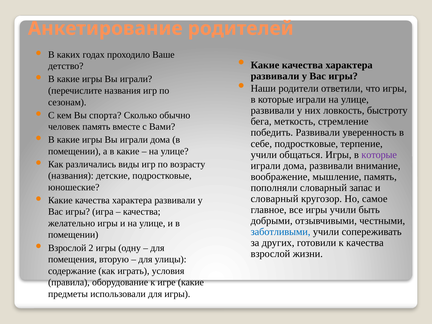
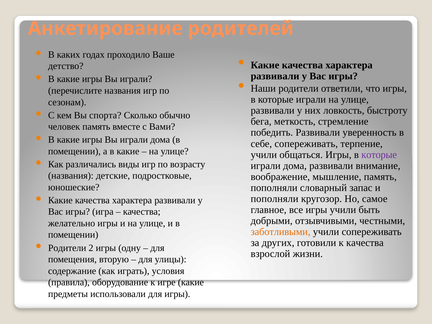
себе подростковые: подростковые -> сопереживать (306, 144)
словарный: словарный -> пополняли (275, 199)
заботливыми colour: blue -> orange (281, 232)
Взрослой: Взрослой -> Родители (67, 248)
